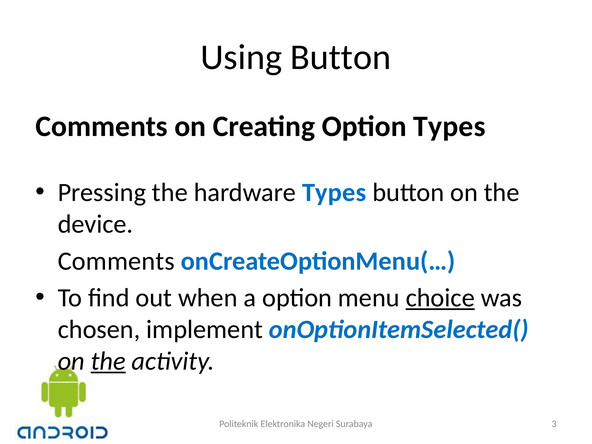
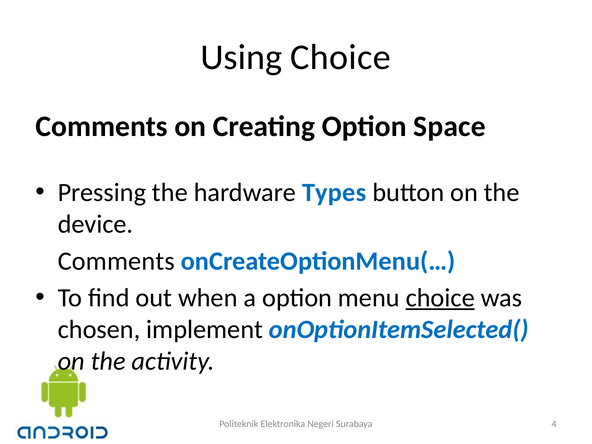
Using Button: Button -> Choice (341, 57)
Option Types: Types -> Space (449, 126)
the underline: present -> none (108, 361)
3: 3 -> 4 (554, 424)
